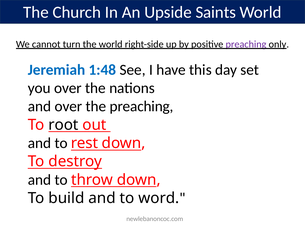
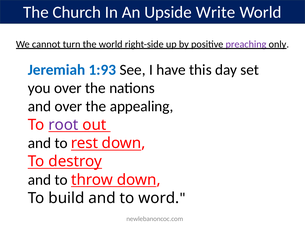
Saints: Saints -> Write (216, 12)
1:48: 1:48 -> 1:93 (102, 70)
the preaching: preaching -> appealing (142, 106)
root colour: black -> purple (63, 125)
